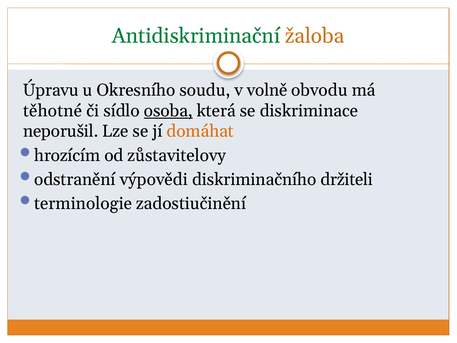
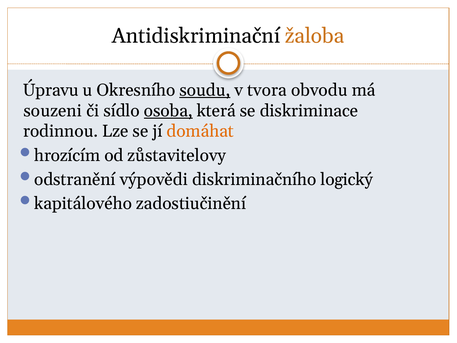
Antidiskriminační colour: green -> black (196, 36)
soudu underline: none -> present (205, 90)
volně: volně -> tvora (267, 90)
těhotné: těhotné -> souzeni (53, 111)
neporušil: neporušil -> rodinnou (61, 131)
držiteli: držiteli -> logický (347, 179)
terminologie: terminologie -> kapitálového (83, 203)
